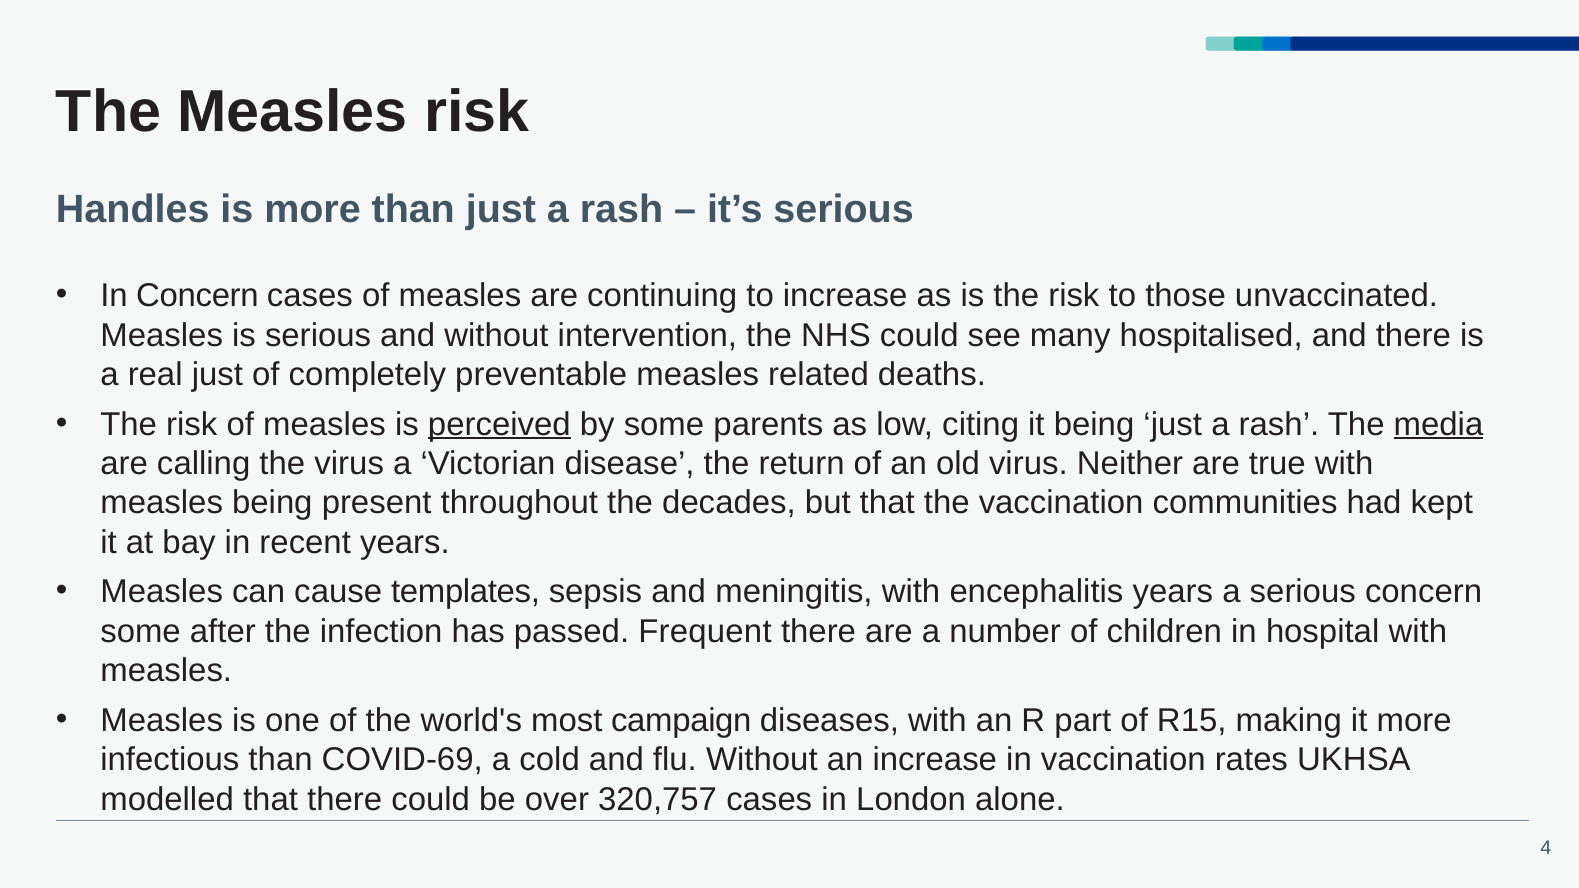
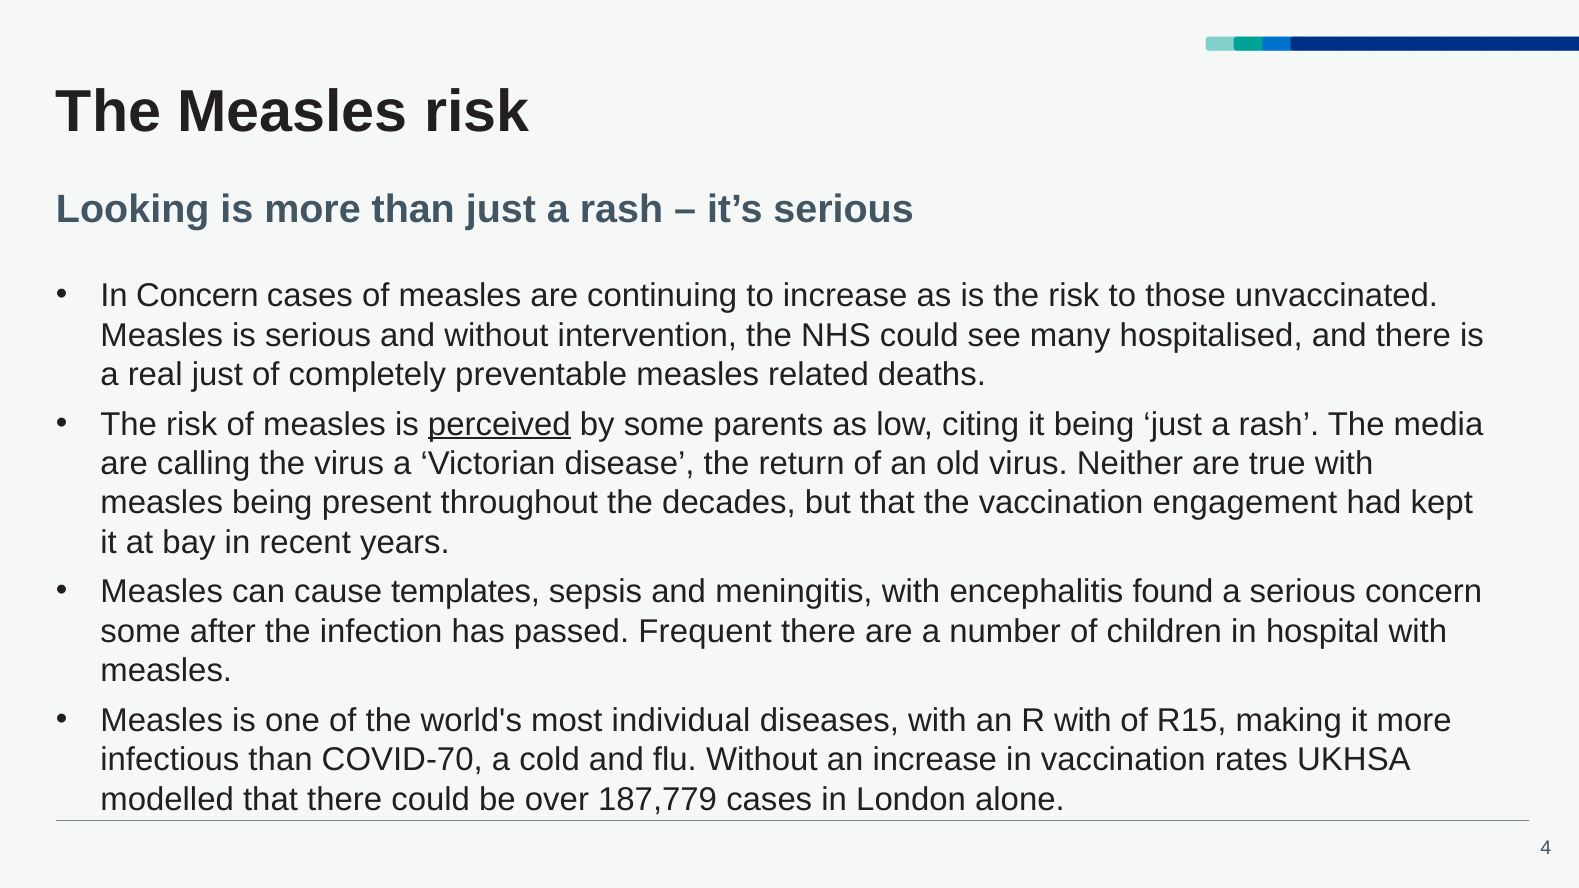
Handles: Handles -> Looking (133, 210)
media underline: present -> none (1438, 424)
communities: communities -> engagement (1245, 503)
encephalitis years: years -> found (1173, 592)
campaign: campaign -> individual (681, 720)
R part: part -> with (1083, 720)
COVID-69: COVID-69 -> COVID-70 (402, 760)
320,757: 320,757 -> 187,779 (658, 799)
